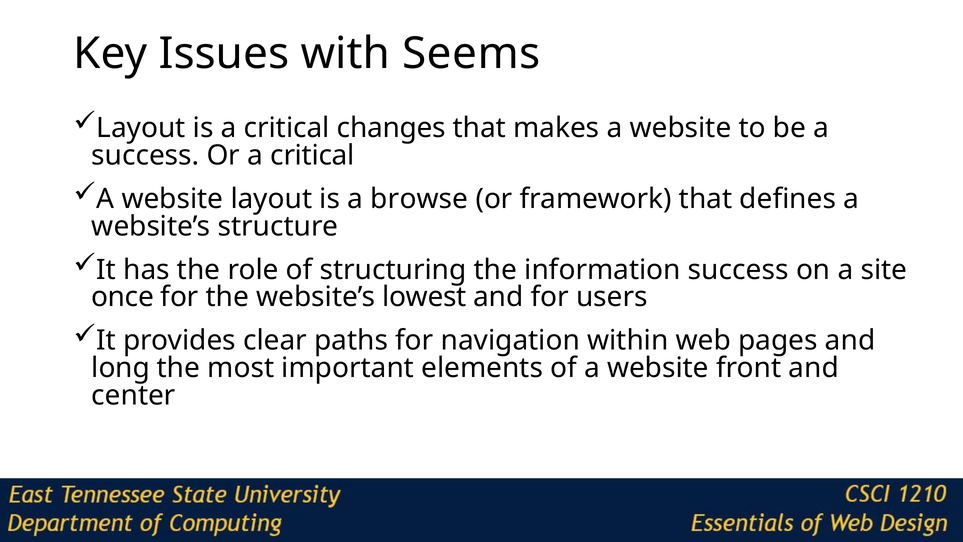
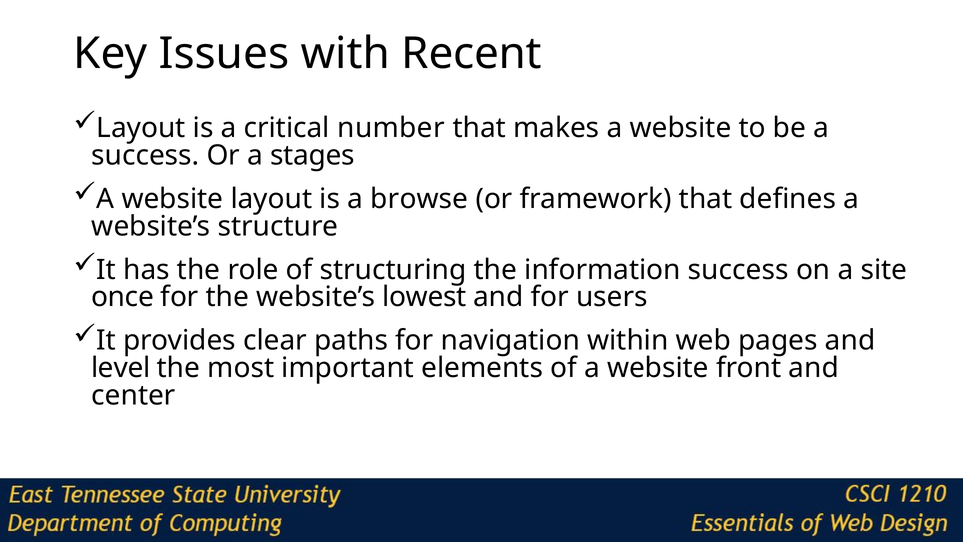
Seems: Seems -> Recent (472, 54)
changes: changes -> number (391, 128)
Or a critical: critical -> stages (313, 155)
long: long -> level (121, 368)
